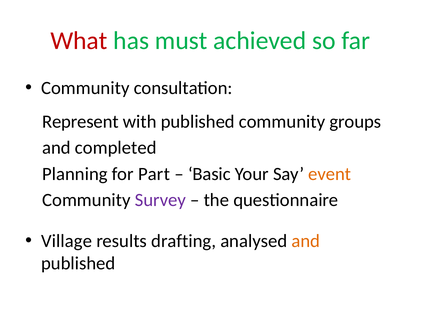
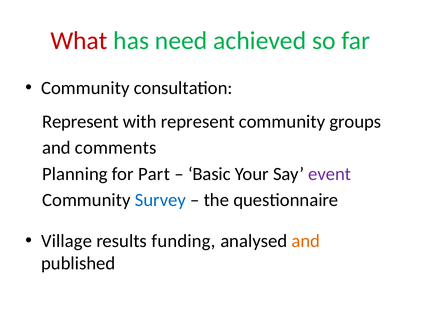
must: must -> need (181, 41)
with published: published -> represent (198, 122)
completed: completed -> comments (116, 148)
event colour: orange -> purple (330, 174)
Survey colour: purple -> blue (160, 201)
drafting: drafting -> funding (184, 242)
